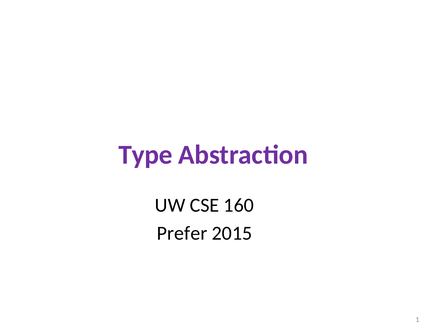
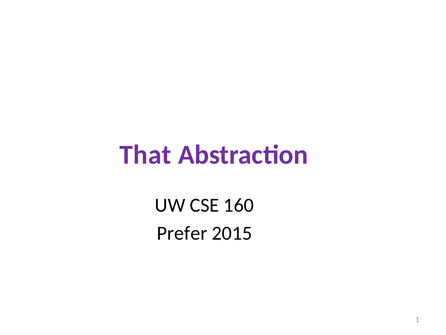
Type: Type -> That (145, 155)
